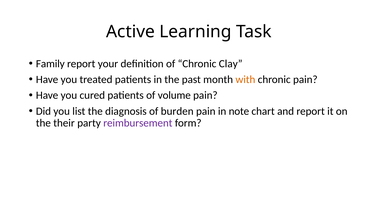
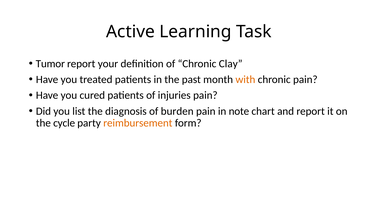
Family: Family -> Tumor (50, 64)
volume: volume -> injuries (174, 96)
their: their -> cycle (64, 123)
reimbursement colour: purple -> orange (138, 123)
